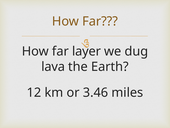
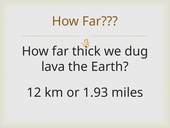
layer: layer -> thick (86, 51)
3.46: 3.46 -> 1.93 (95, 92)
